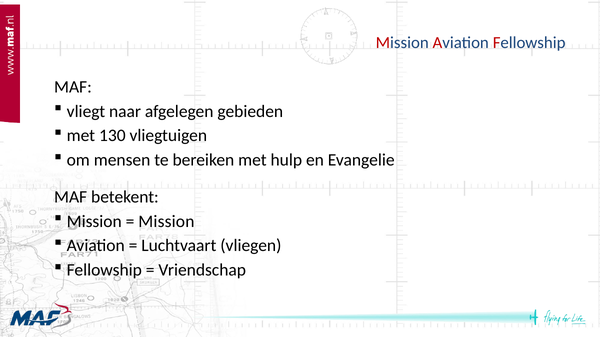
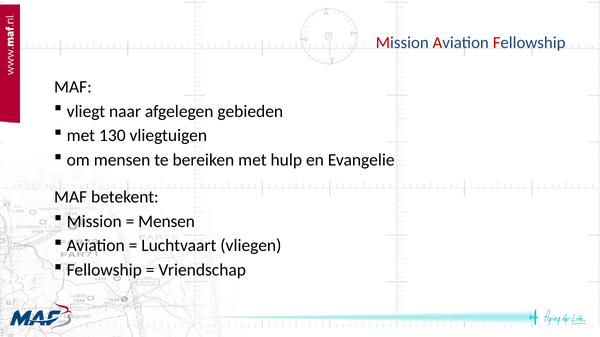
Mission: Mission -> Mensen (167, 222)
